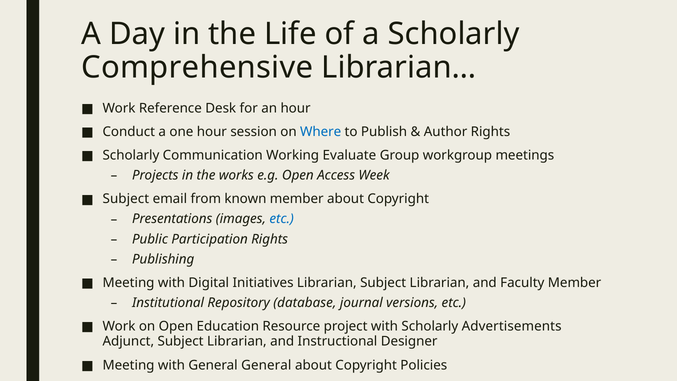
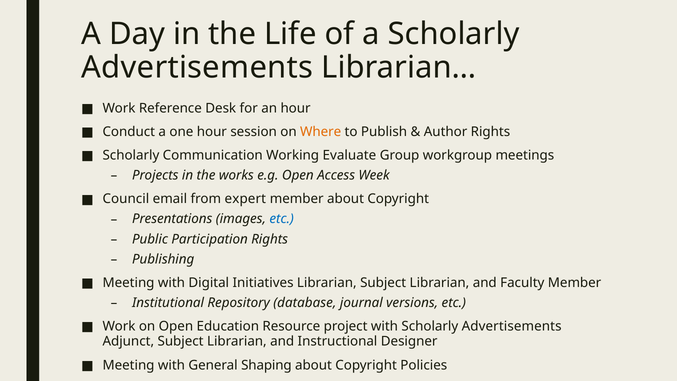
Comprehensive: Comprehensive -> Advertisements (197, 67)
Where colour: blue -> orange (321, 132)
Subject: Subject -> Council (126, 199)
known: known -> expert (245, 199)
General General: General -> Shaping (266, 365)
